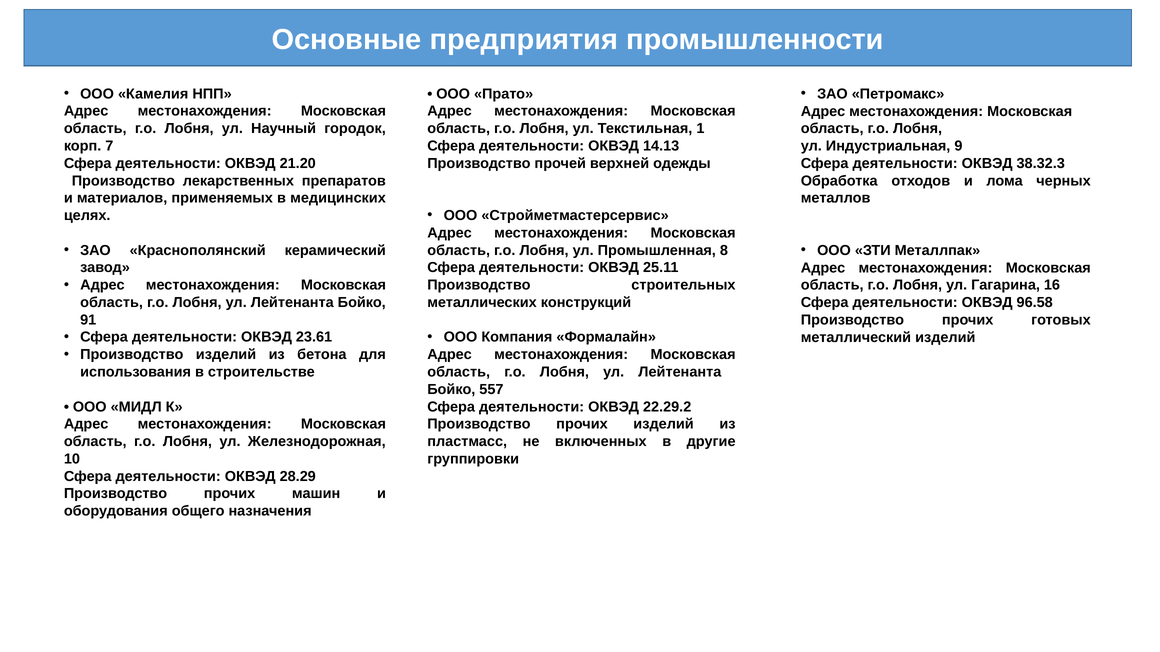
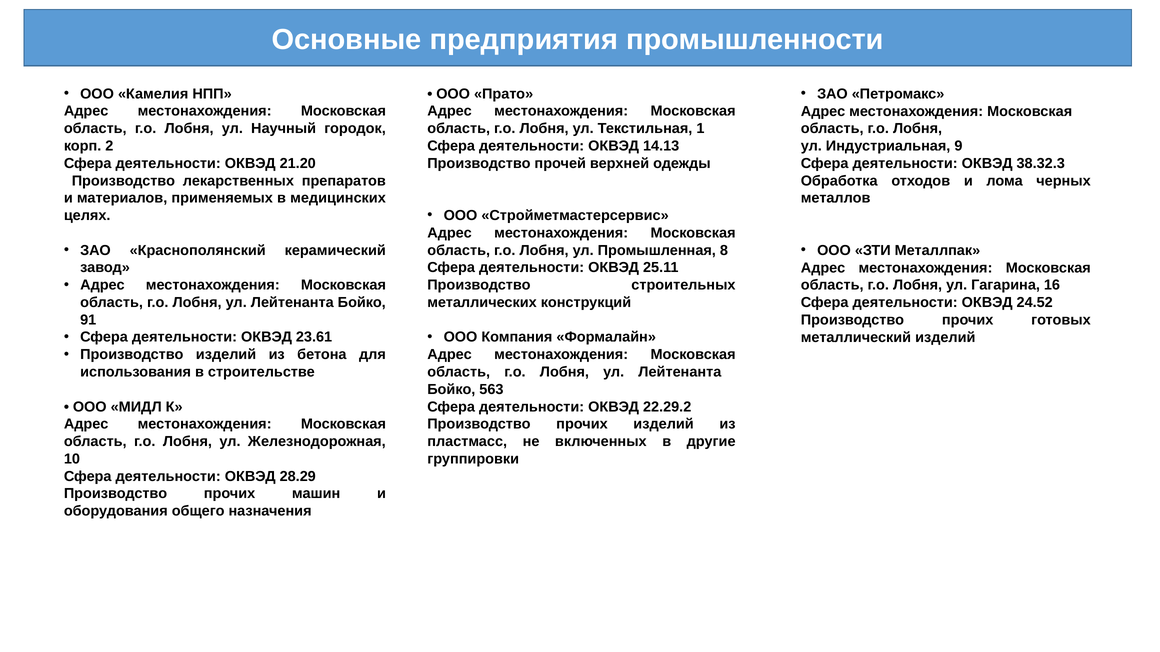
7: 7 -> 2 (109, 146)
96.58: 96.58 -> 24.52 (1035, 303)
557: 557 -> 563 (491, 390)
